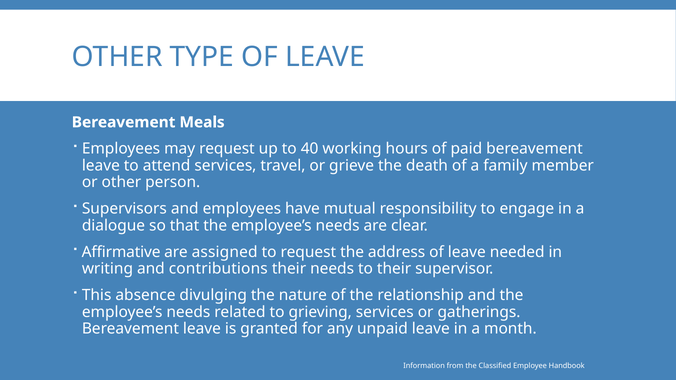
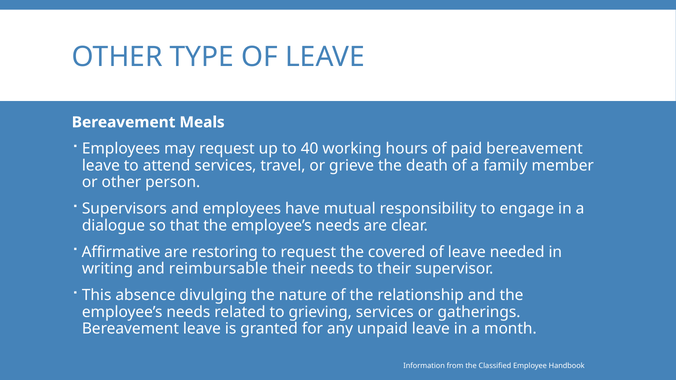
assigned: assigned -> restoring (225, 252)
address: address -> covered (397, 252)
contributions: contributions -> reimbursable (218, 269)
